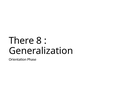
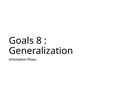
There: There -> Goals (21, 40)
